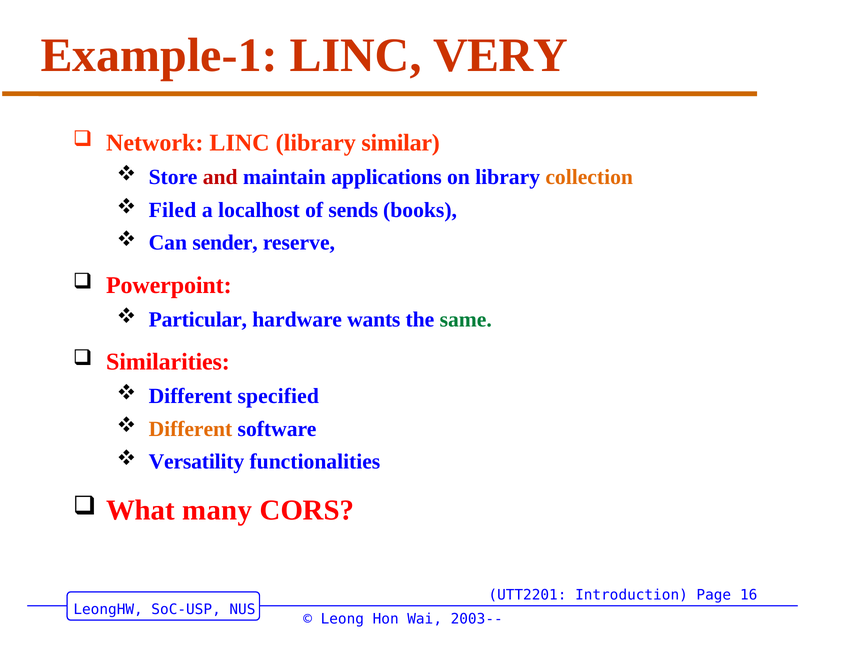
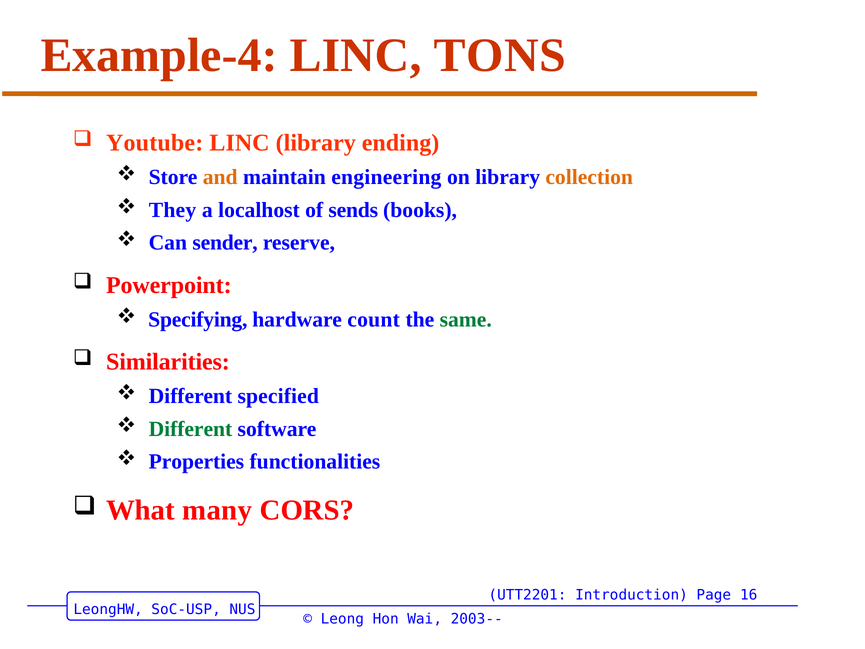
Example-1: Example-1 -> Example-4 (159, 56)
VERY: VERY -> TONS (500, 56)
Network: Network -> Youtube (155, 143)
similar: similar -> ending (401, 143)
and colour: red -> orange (220, 177)
applications: applications -> engineering (386, 177)
Filed: Filed -> They (172, 210)
Particular: Particular -> Specifying (198, 319)
wants: wants -> count (374, 319)
Different colour: orange -> green (190, 429)
Versatility: Versatility -> Properties (196, 462)
